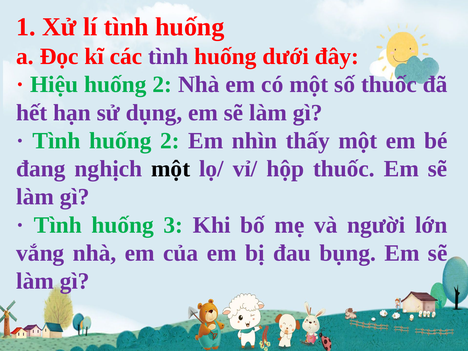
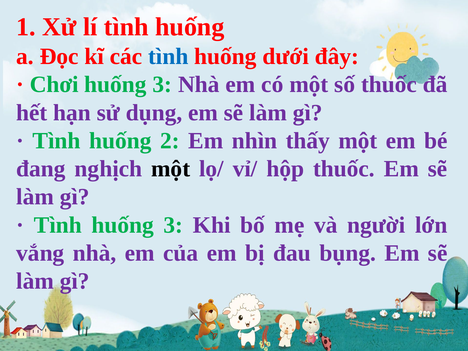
tình colour: purple -> blue (168, 56)
Hiệu: Hiệu -> Chơi (54, 85)
2: 2 -> 3 (162, 85)
